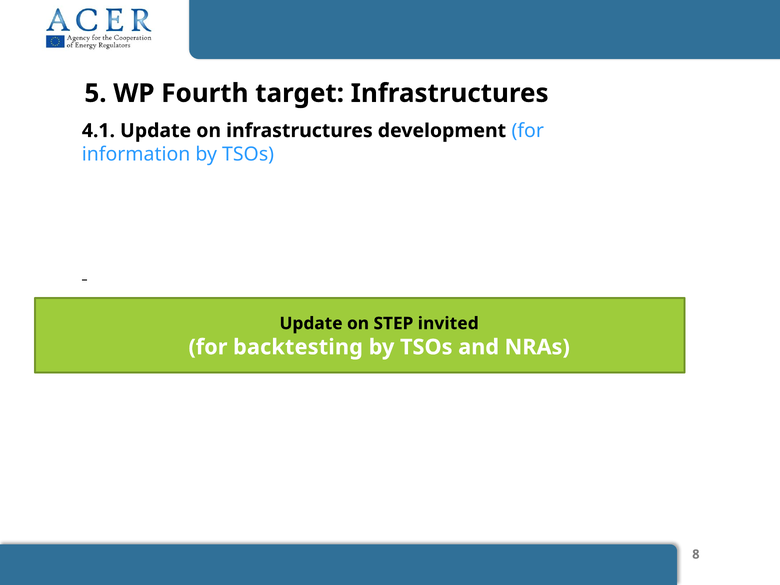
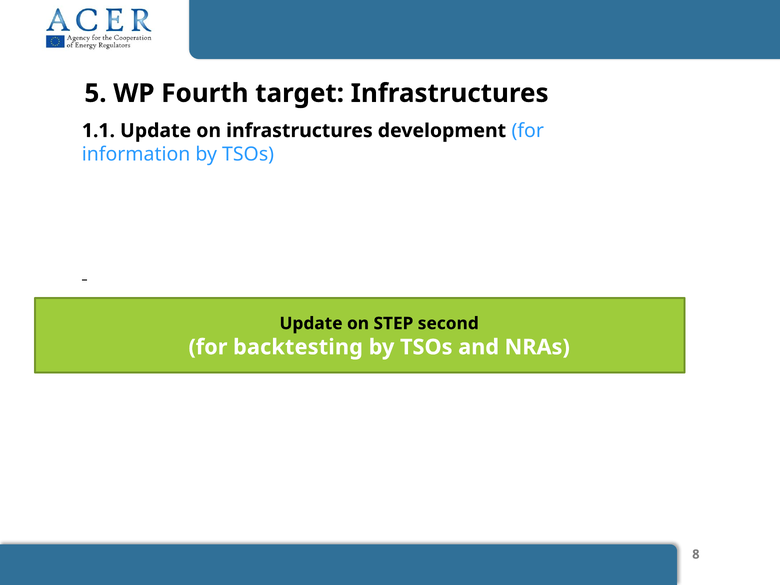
4.1: 4.1 -> 1.1 (98, 131)
invited: invited -> second (448, 323)
